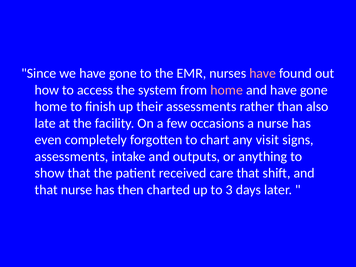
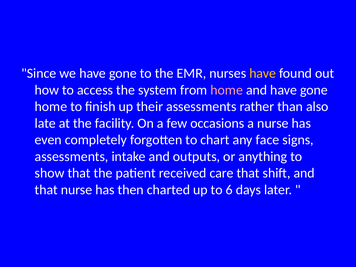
have colour: pink -> yellow (263, 73)
visit: visit -> face (267, 140)
3: 3 -> 6 (229, 190)
